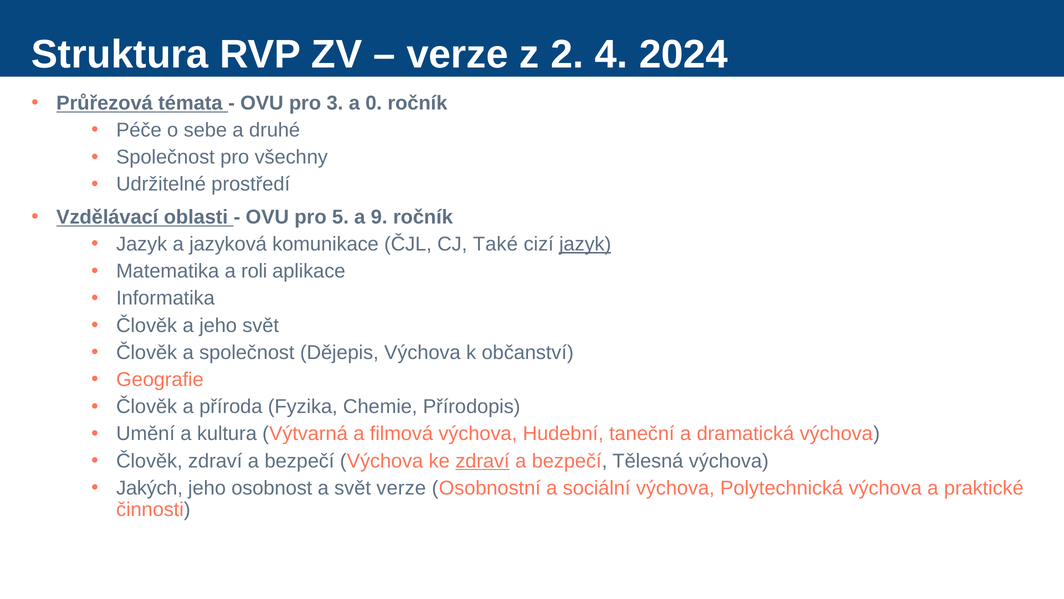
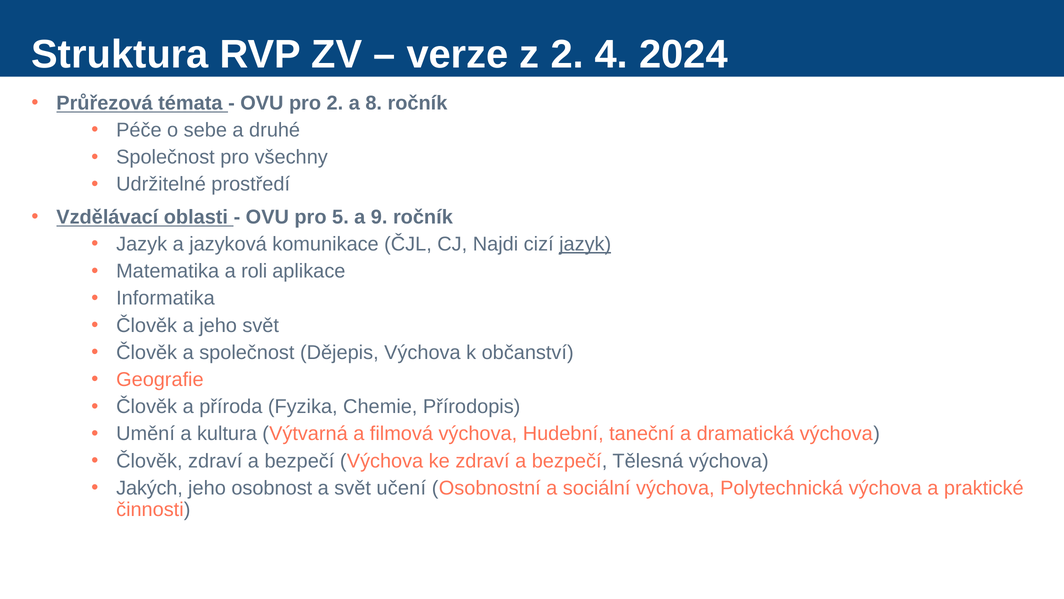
pro 3: 3 -> 2 (335, 103)
0: 0 -> 8 (374, 103)
Také: Také -> Najdi (496, 244)
zdraví underline: present -> none (483, 461)
svět verze: verze -> učení (401, 488)
